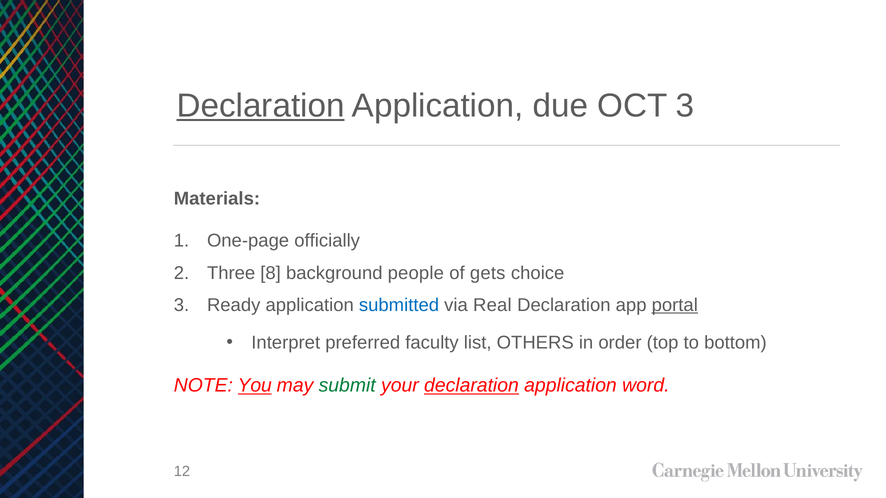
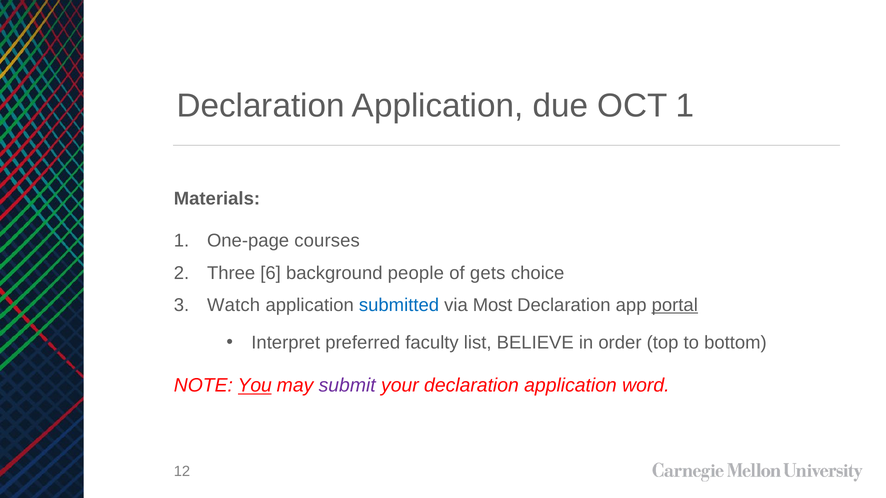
Declaration underline: present -> none (261, 106)
OCT 3: 3 -> 1 (685, 106)
officially: officially -> courses (327, 241)
8: 8 -> 6 (271, 273)
Ready: Ready -> Watch (234, 305)
Real: Real -> Most (493, 305)
OTHERS: OTHERS -> BELIEVE (535, 343)
submit colour: green -> purple (347, 386)
declaration underline: present -> none (471, 386)
